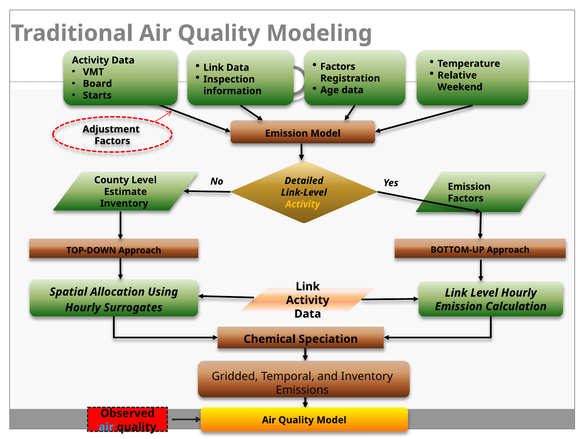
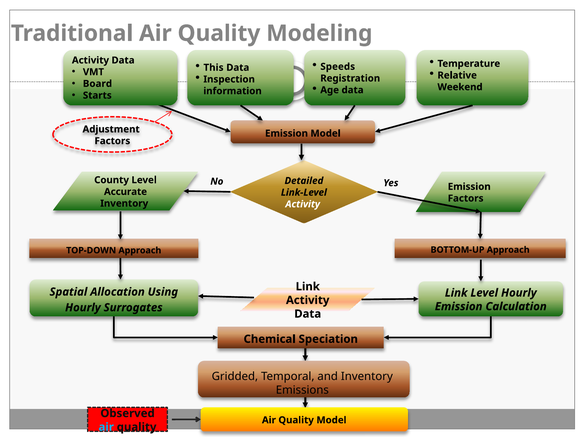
Factors: Factors -> Speeds (338, 67)
Link: Link -> This (214, 68)
Estimate: Estimate -> Accurate (126, 192)
Activity colour: yellow -> white (303, 204)
